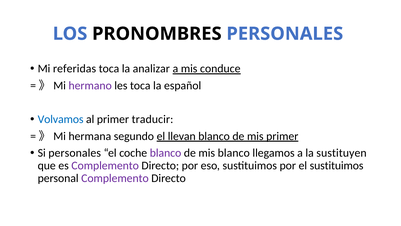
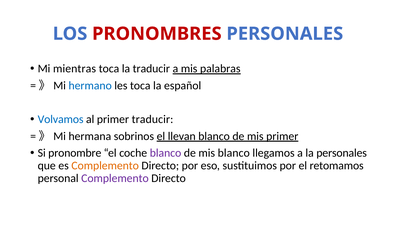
PRONOMBRES colour: black -> red (157, 34)
referidas: referidas -> mientras (75, 69)
la analizar: analizar -> traducir (151, 69)
conduce: conduce -> palabras (220, 69)
hermano colour: purple -> blue (90, 85)
segundo: segundo -> sobrinos (134, 136)
Si personales: personales -> pronombre (75, 153)
la sustituyen: sustituyen -> personales (342, 153)
Complemento colour: purple -> orange (105, 165)
el sustituimos: sustituimos -> retomamos (337, 165)
